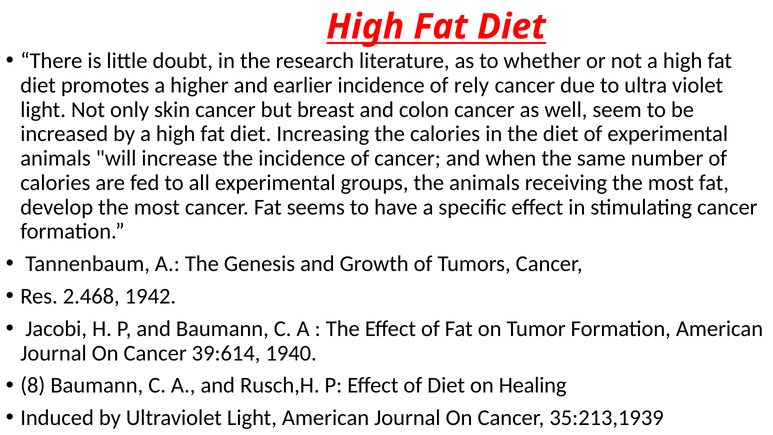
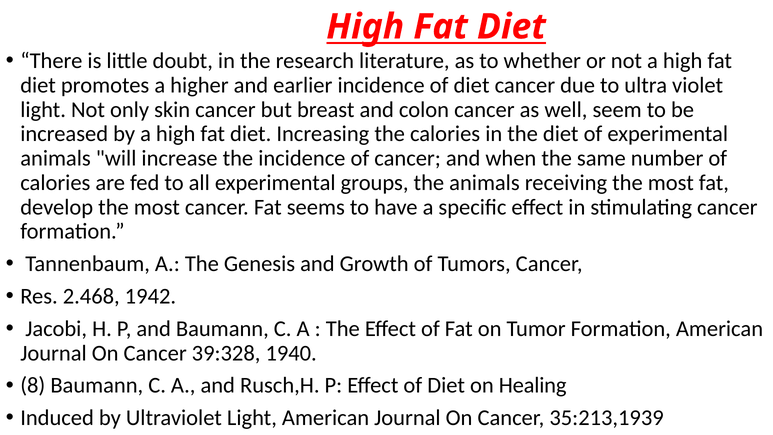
incidence of rely: rely -> diet (472, 85)
39:614: 39:614 -> 39:328 (226, 353)
